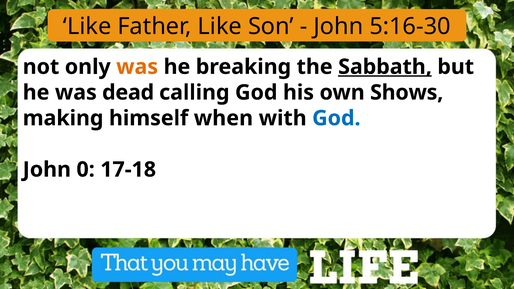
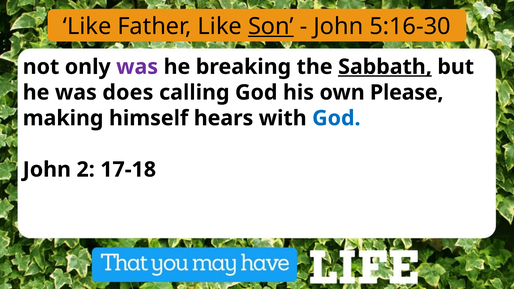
Son underline: none -> present (271, 26)
was colour: orange -> purple (137, 67)
dead: dead -> does (128, 93)
Shows: Shows -> Please (407, 93)
when: when -> hears (224, 118)
0: 0 -> 2 (86, 170)
